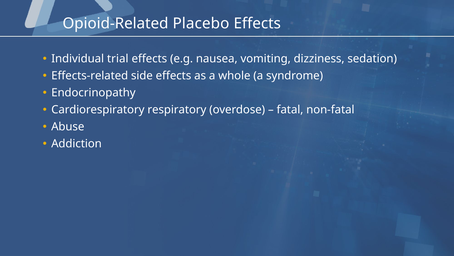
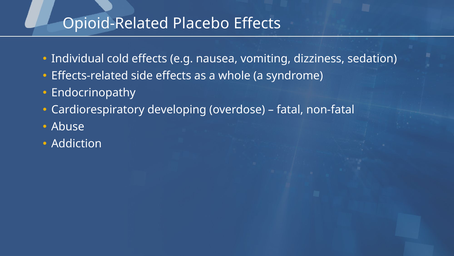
trial: trial -> cold (118, 59)
respiratory: respiratory -> developing (177, 110)
